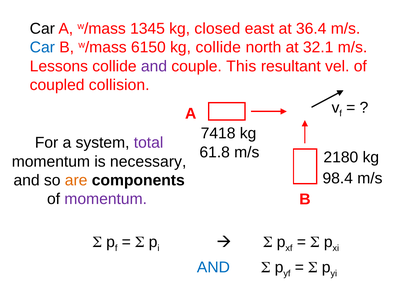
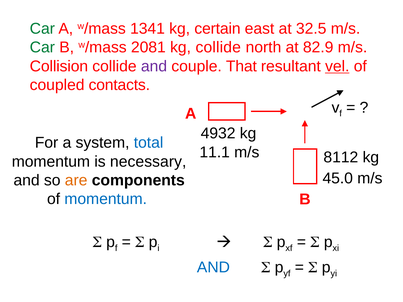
Car colour: black -> green (42, 29)
1345: 1345 -> 1341 (148, 29)
closed: closed -> certain (217, 29)
36.4: 36.4 -> 32.5 (311, 29)
Car colour: blue -> green (42, 48)
6150: 6150 -> 2081 (148, 48)
32.1: 32.1 -> 82.9 (318, 48)
Lessons: Lessons -> Collision (59, 66)
This: This -> That (241, 66)
vel underline: none -> present (337, 66)
collision: collision -> contacts (119, 85)
7418: 7418 -> 4932 (218, 133)
total colour: purple -> blue (149, 143)
61.8: 61.8 -> 11.1 (215, 153)
2180: 2180 -> 8112 (341, 157)
98.4: 98.4 -> 45.0 (338, 179)
momentum colour: purple -> blue (106, 199)
